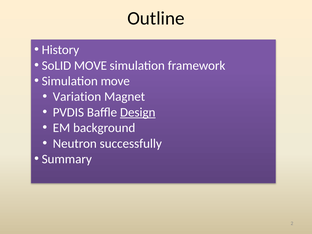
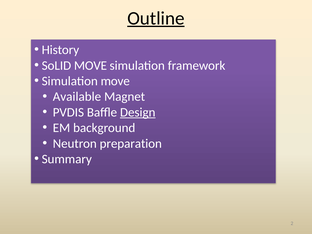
Outline underline: none -> present (156, 18)
Variation: Variation -> Available (77, 97)
successfully: successfully -> preparation (131, 144)
